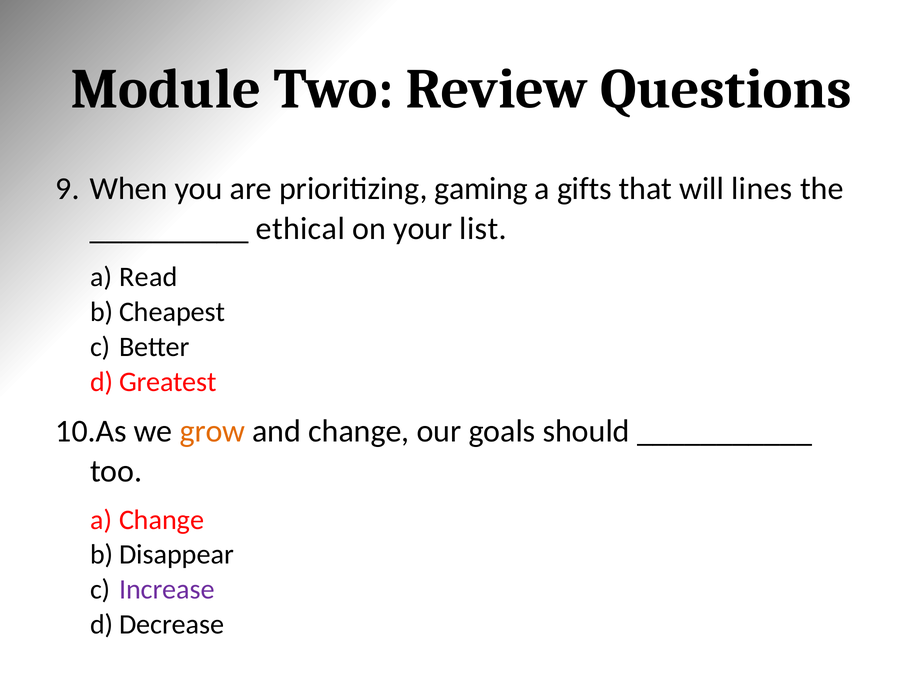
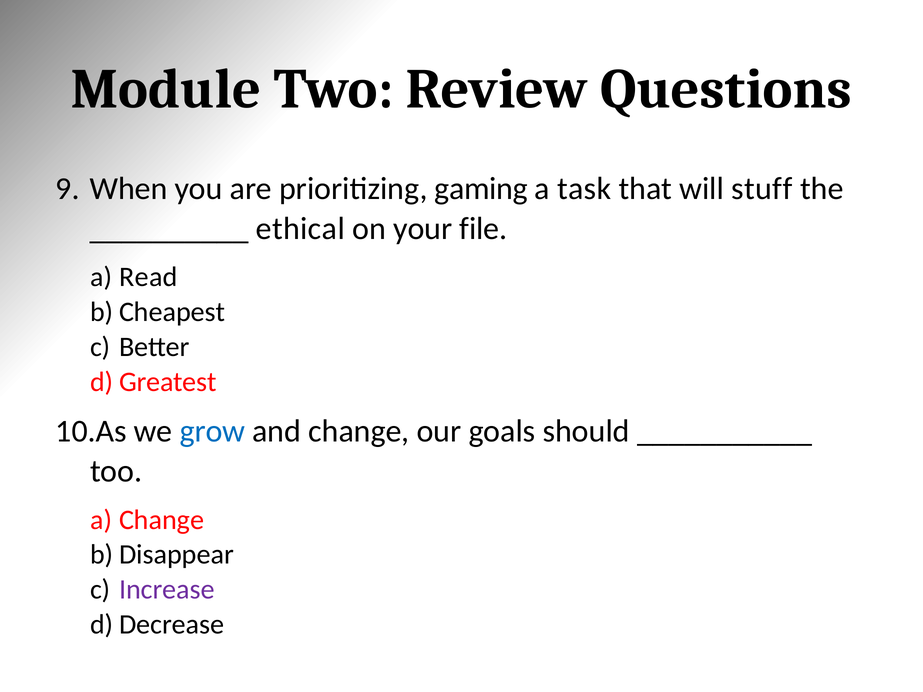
gifts: gifts -> task (584, 189)
lines: lines -> stuff (762, 189)
list: list -> file (483, 229)
grow colour: orange -> blue (212, 432)
